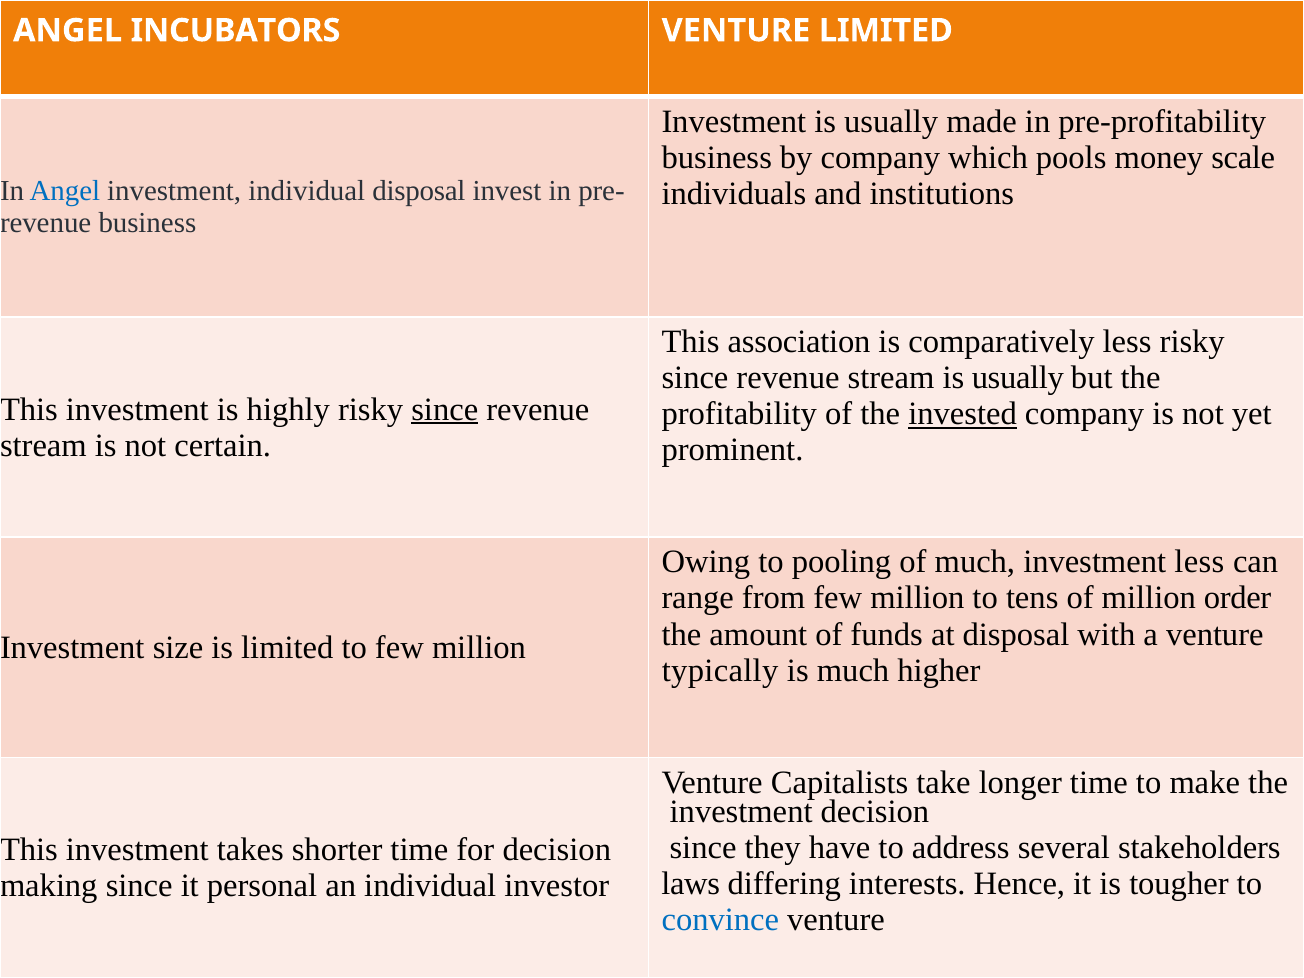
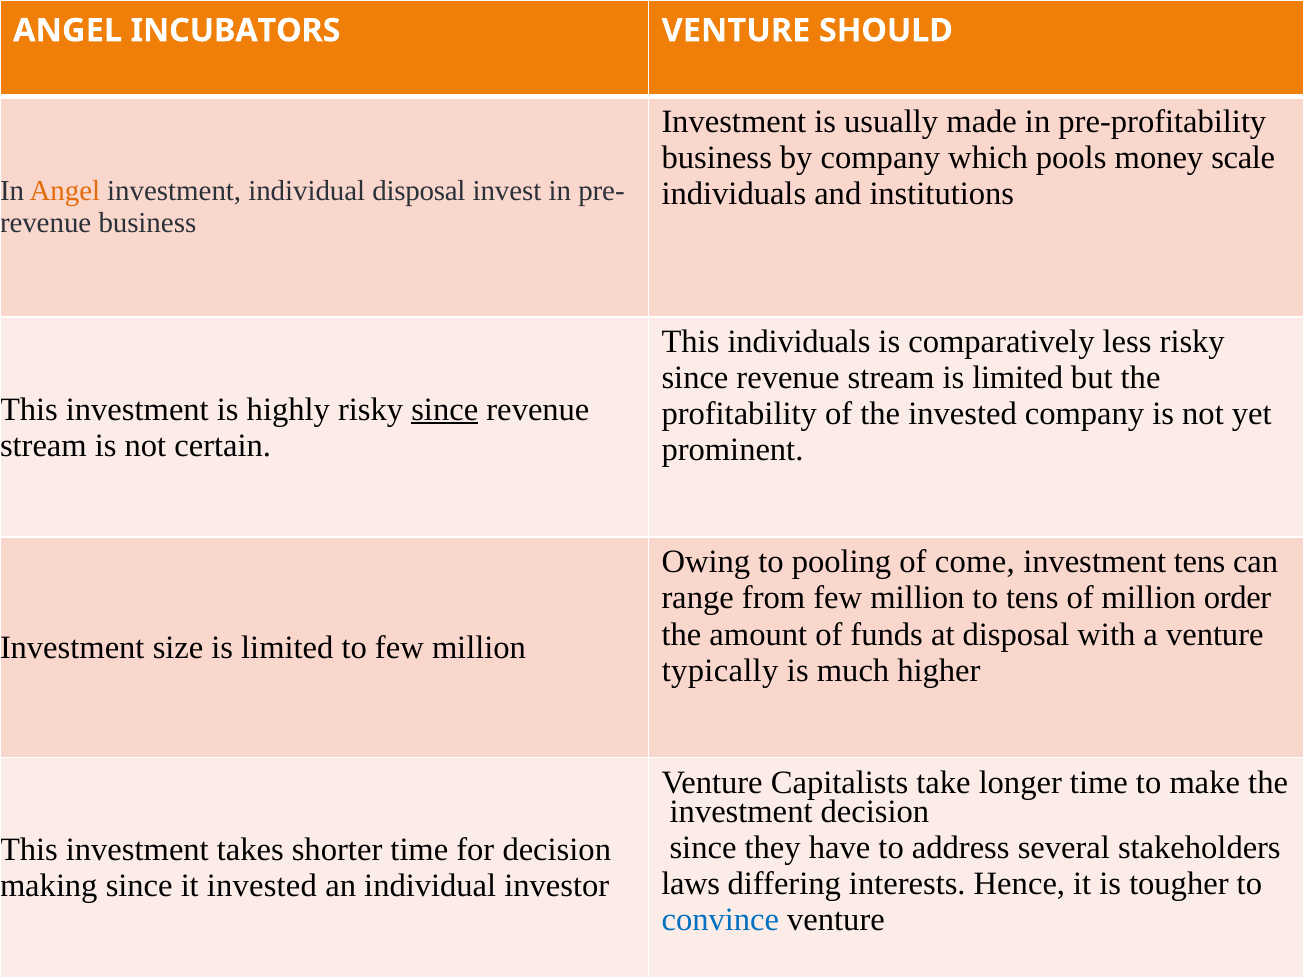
VENTURE LIMITED: LIMITED -> SHOULD (886, 31)
Angel colour: blue -> orange (65, 191)
This association: association -> individuals (799, 342)
stream is usually: usually -> limited (1018, 378)
invested underline: present -> none (963, 414)
of much: much -> come (975, 562)
investment less: less -> tens (1200, 562)
it personal: personal -> invested (262, 886)
